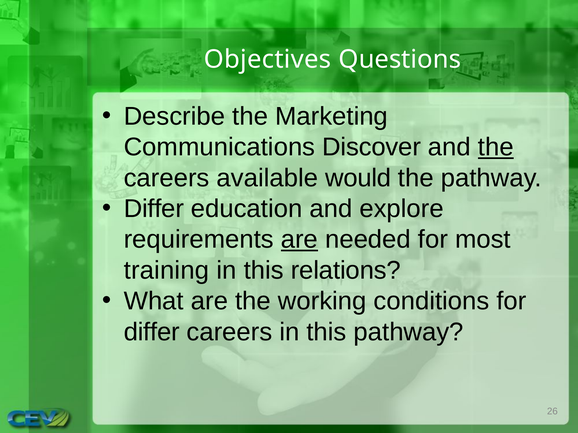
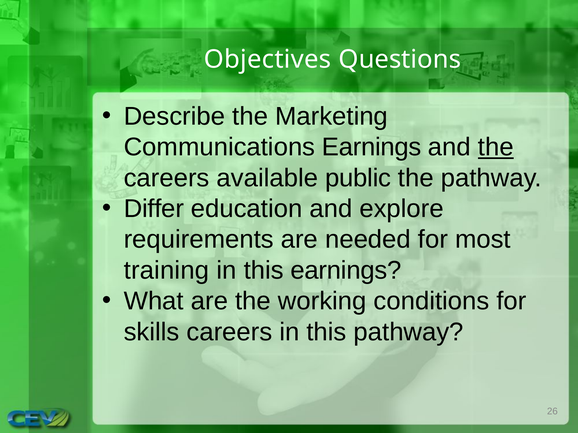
Communications Discover: Discover -> Earnings (372, 147)
would: would -> public (358, 178)
are underline: present -> none (299, 240)
this relations: relations -> earnings (346, 271)
differ: differ -> skills (152, 332)
